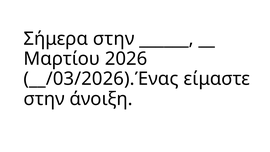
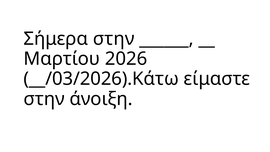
__/03/2026).Ένας: __/03/2026).Ένας -> __/03/2026).Κάτω (101, 79)
